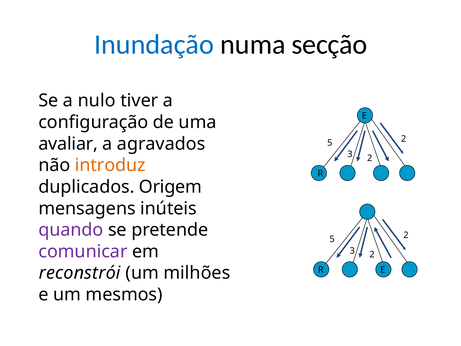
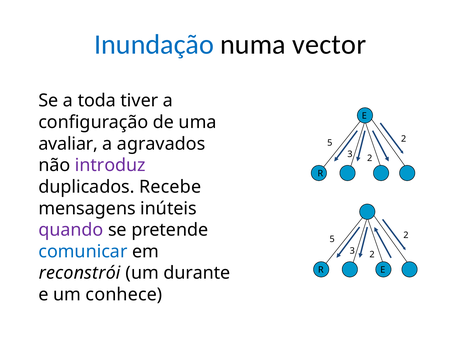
secção: secção -> vector (329, 45)
nulo: nulo -> toda (97, 101)
introduz colour: orange -> purple (110, 165)
Origem: Origem -> Recebe (170, 187)
comunicar colour: purple -> blue (83, 251)
milhões: milhões -> durante (197, 273)
mesmos: mesmos -> conhece (124, 294)
